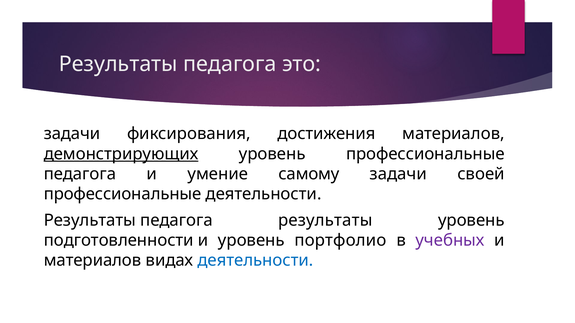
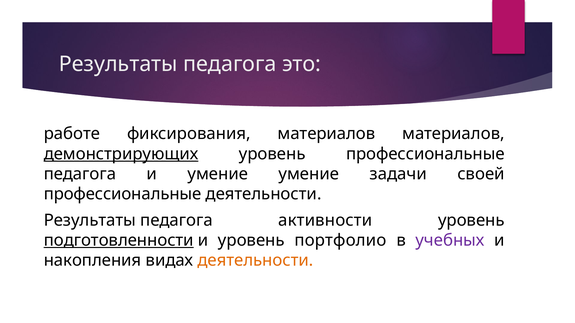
задачи: задачи -> работе (72, 134)
фиксирования достижения: достижения -> материалов (326, 134)
умение самому: самому -> умение (309, 174)
педагога результаты: результаты -> активности (325, 220)
подготовленности underline: none -> present (119, 241)
материалов: материалов -> накопления (92, 261)
деятельности colour: blue -> orange (255, 261)
